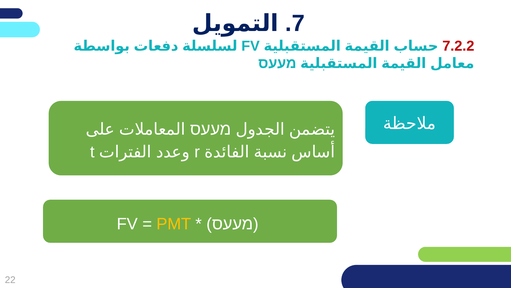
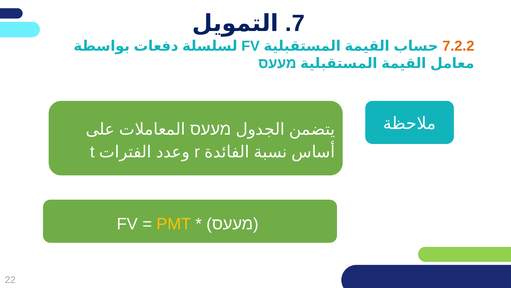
7.2.2 colour: red -> orange (458, 46)
